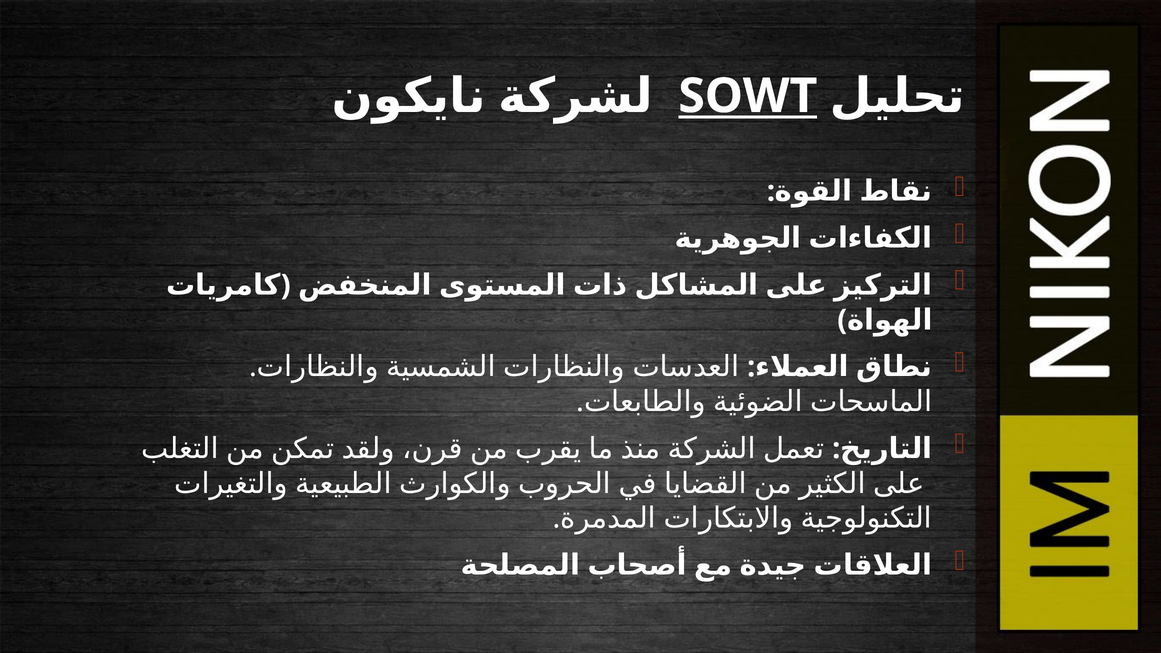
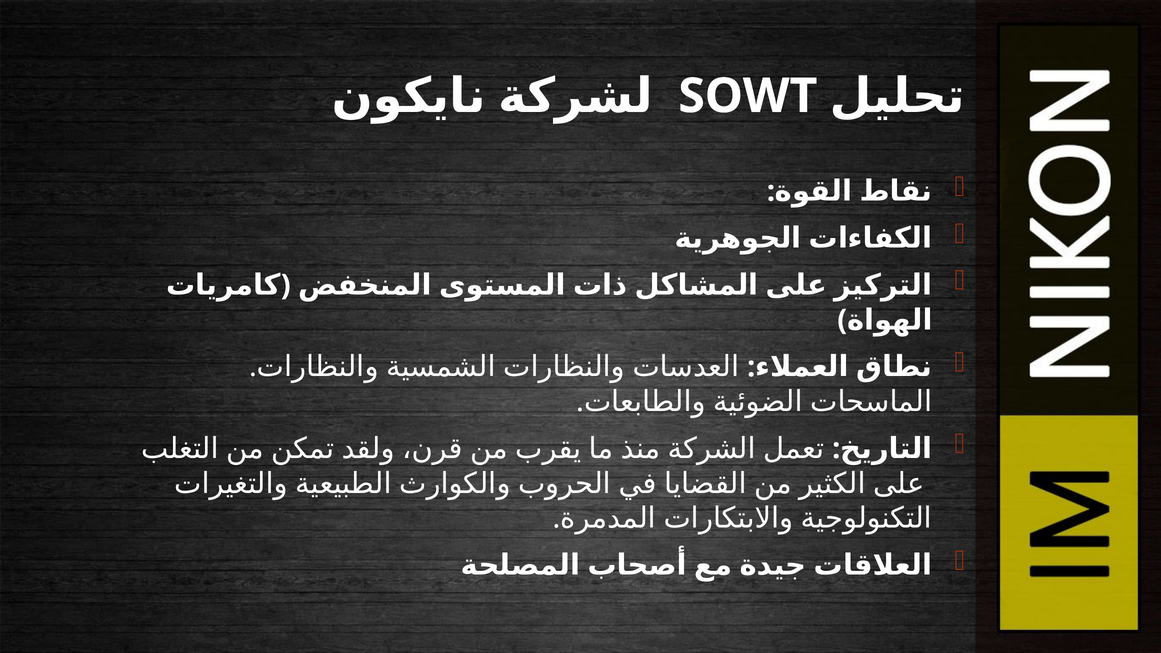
SOWT underline: present -> none (748, 96)
